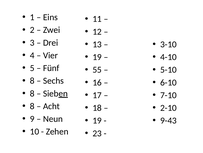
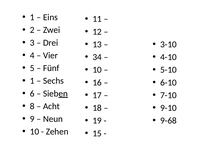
19: 19 -> 34 (97, 57)
55: 55 -> 10 (97, 69)
8: 8 -> 1 (32, 80)
8: 8 -> 6 (32, 93)
2-10: 2-10 -> 9-10 (168, 107)
9-43: 9-43 -> 9-68 (168, 120)
23: 23 -> 15 (97, 133)
